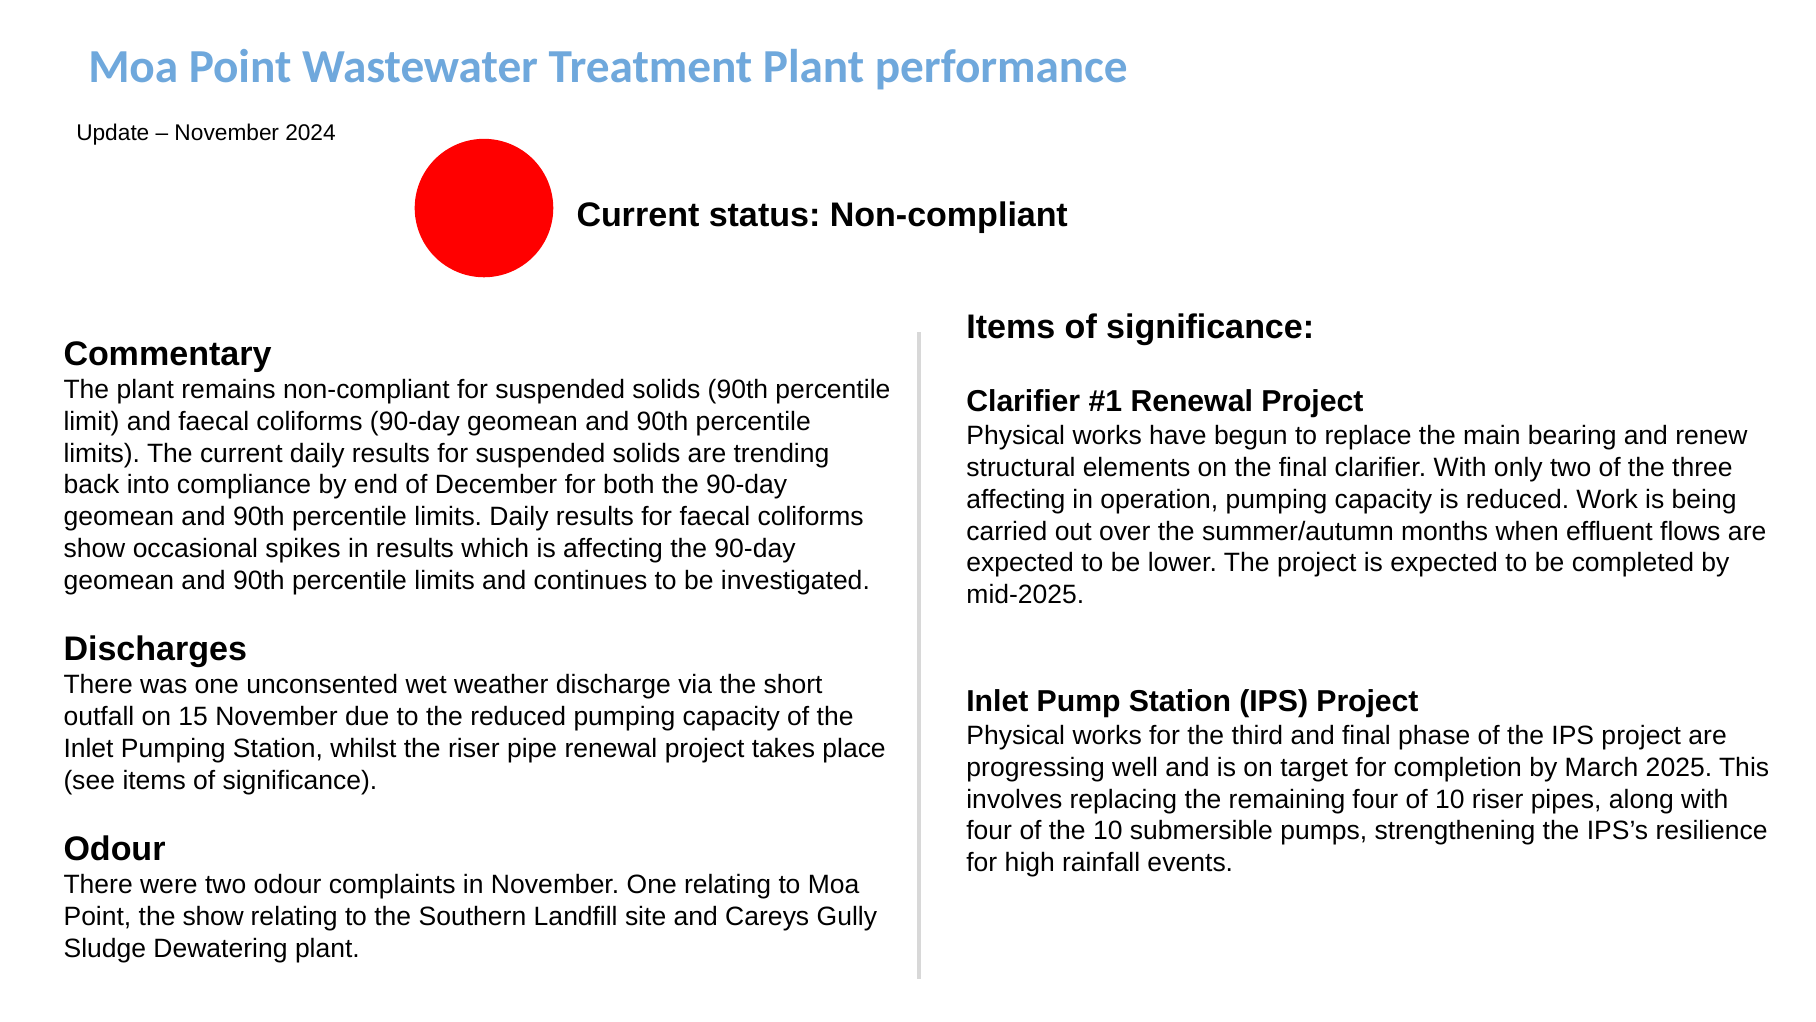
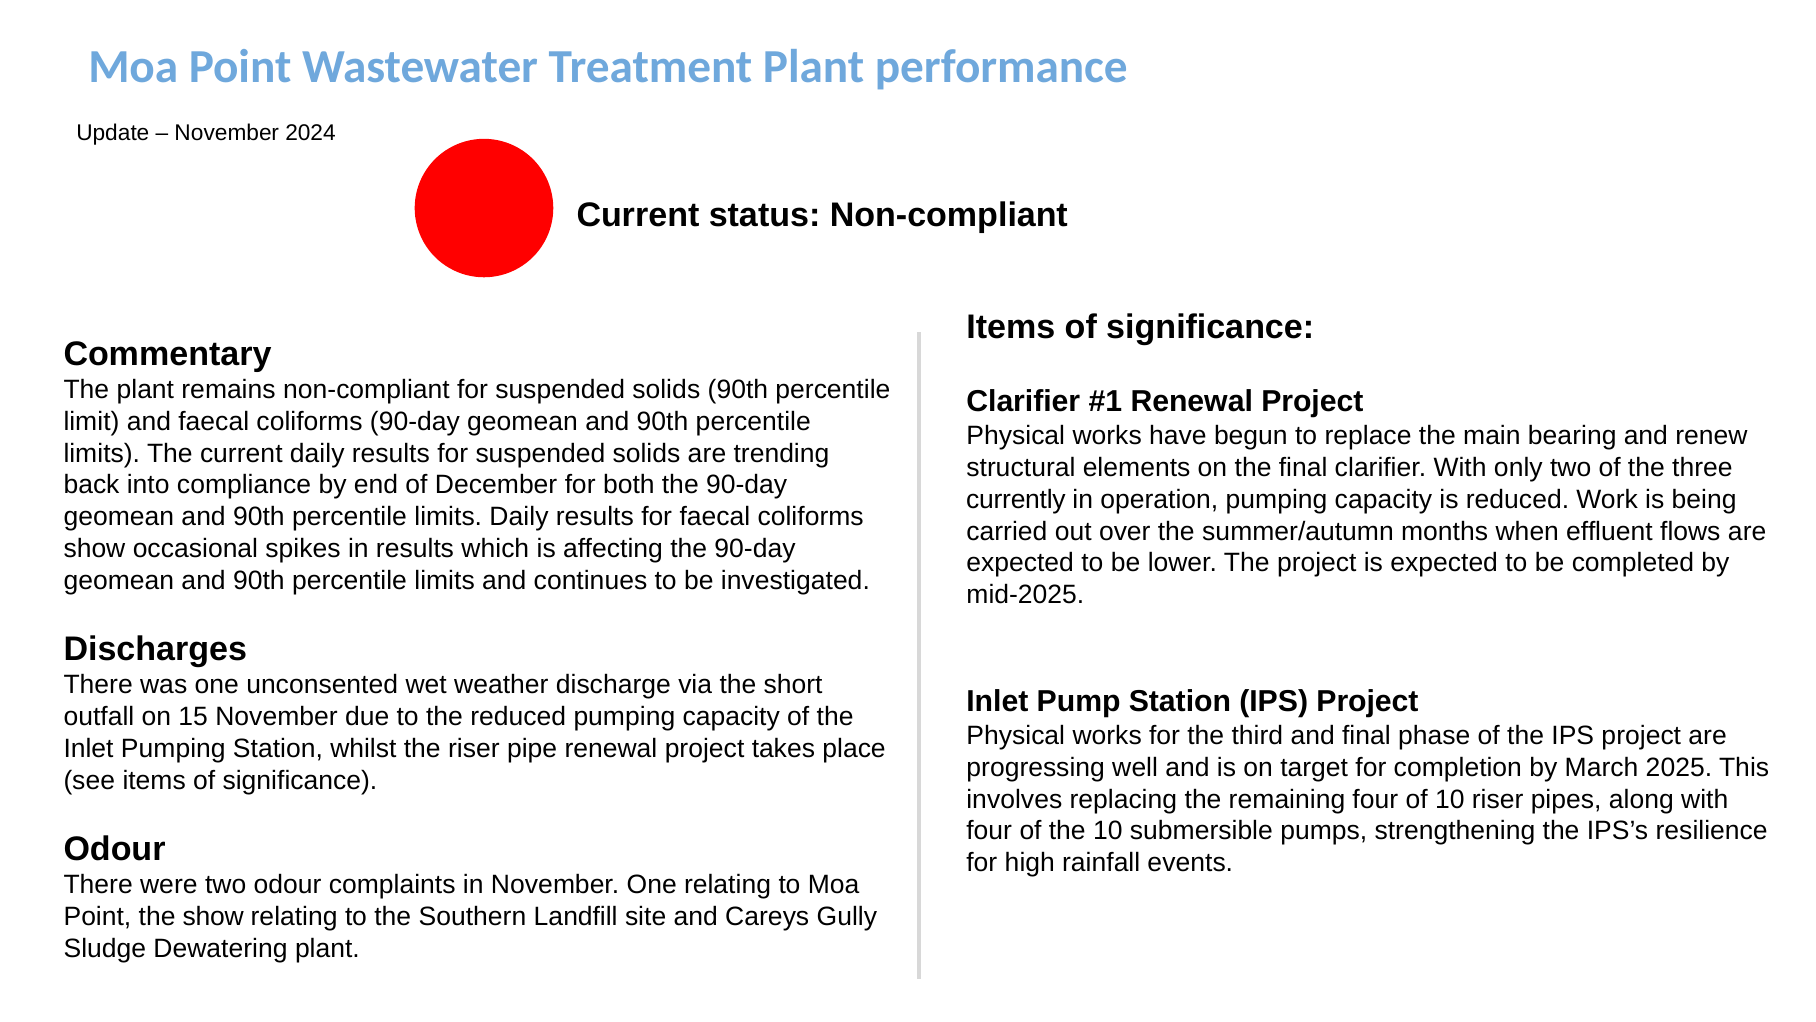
affecting: affecting -> currently (1016, 499)
